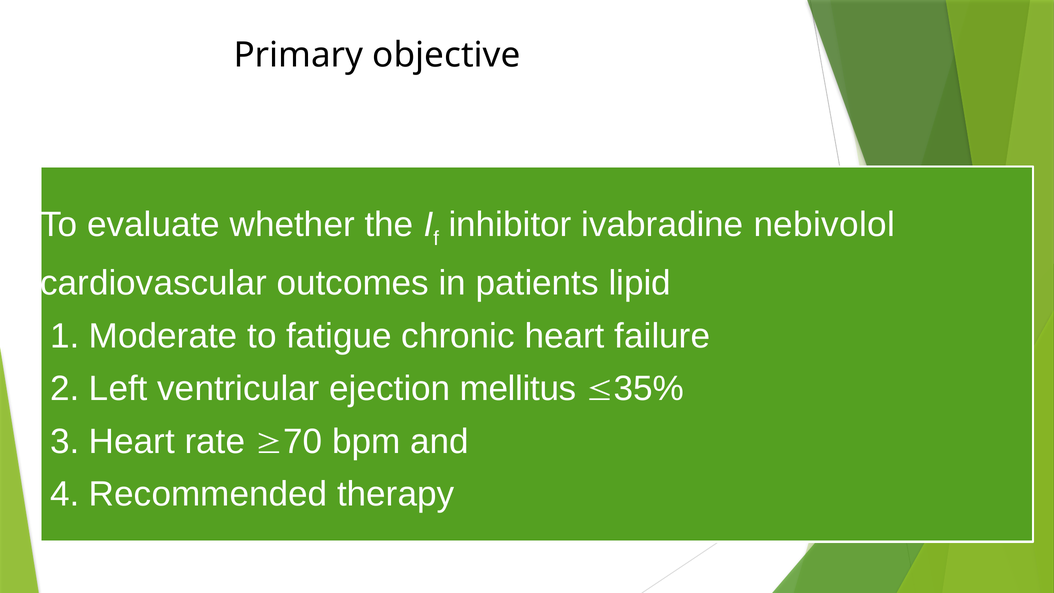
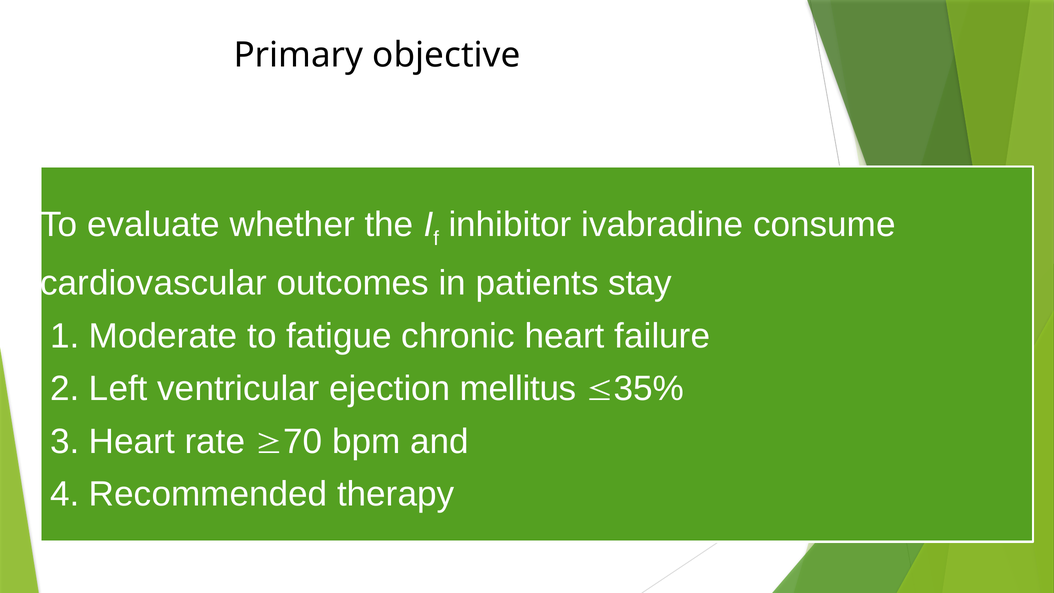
nebivolol: nebivolol -> consume (825, 225)
lipid: lipid -> stay (640, 283)
